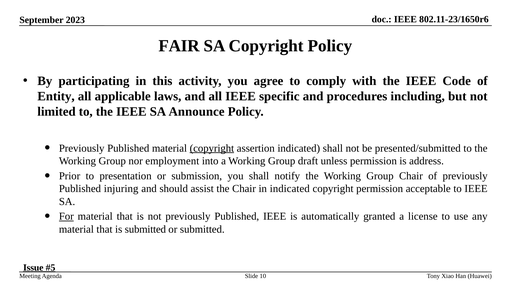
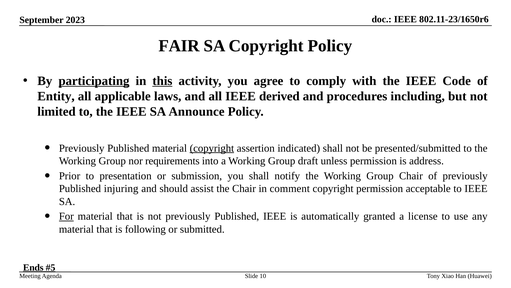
participating underline: none -> present (94, 81)
this underline: none -> present (162, 81)
specific: specific -> derived (279, 96)
employment: employment -> requirements (172, 161)
in indicated: indicated -> comment (290, 188)
is submitted: submitted -> following (145, 229)
Issue: Issue -> Ends (33, 267)
